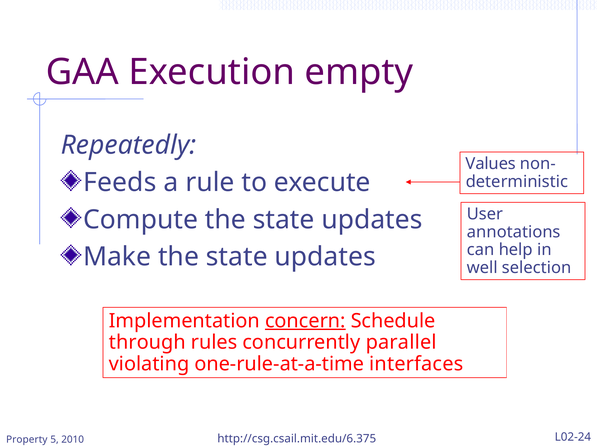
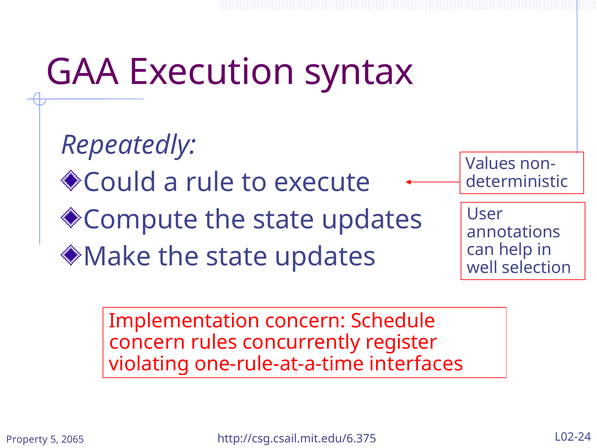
empty: empty -> syntax (359, 72)
Feeds: Feeds -> Could (120, 182)
concern underline: present -> none (305, 321)
through: through -> concern (147, 342)
parallel: parallel -> register (401, 342)
2010: 2010 -> 2065 (73, 439)
